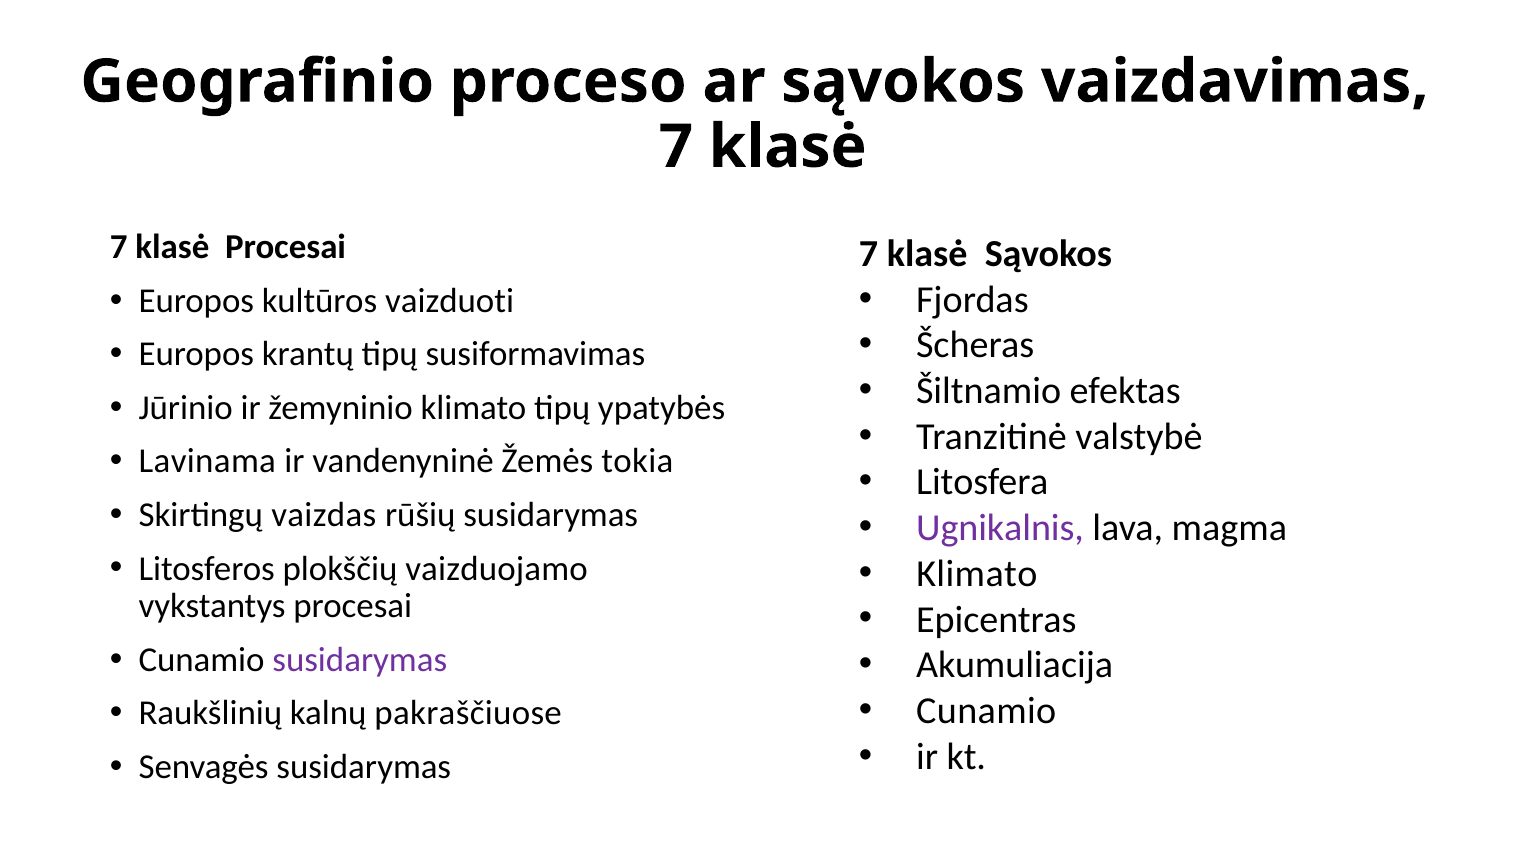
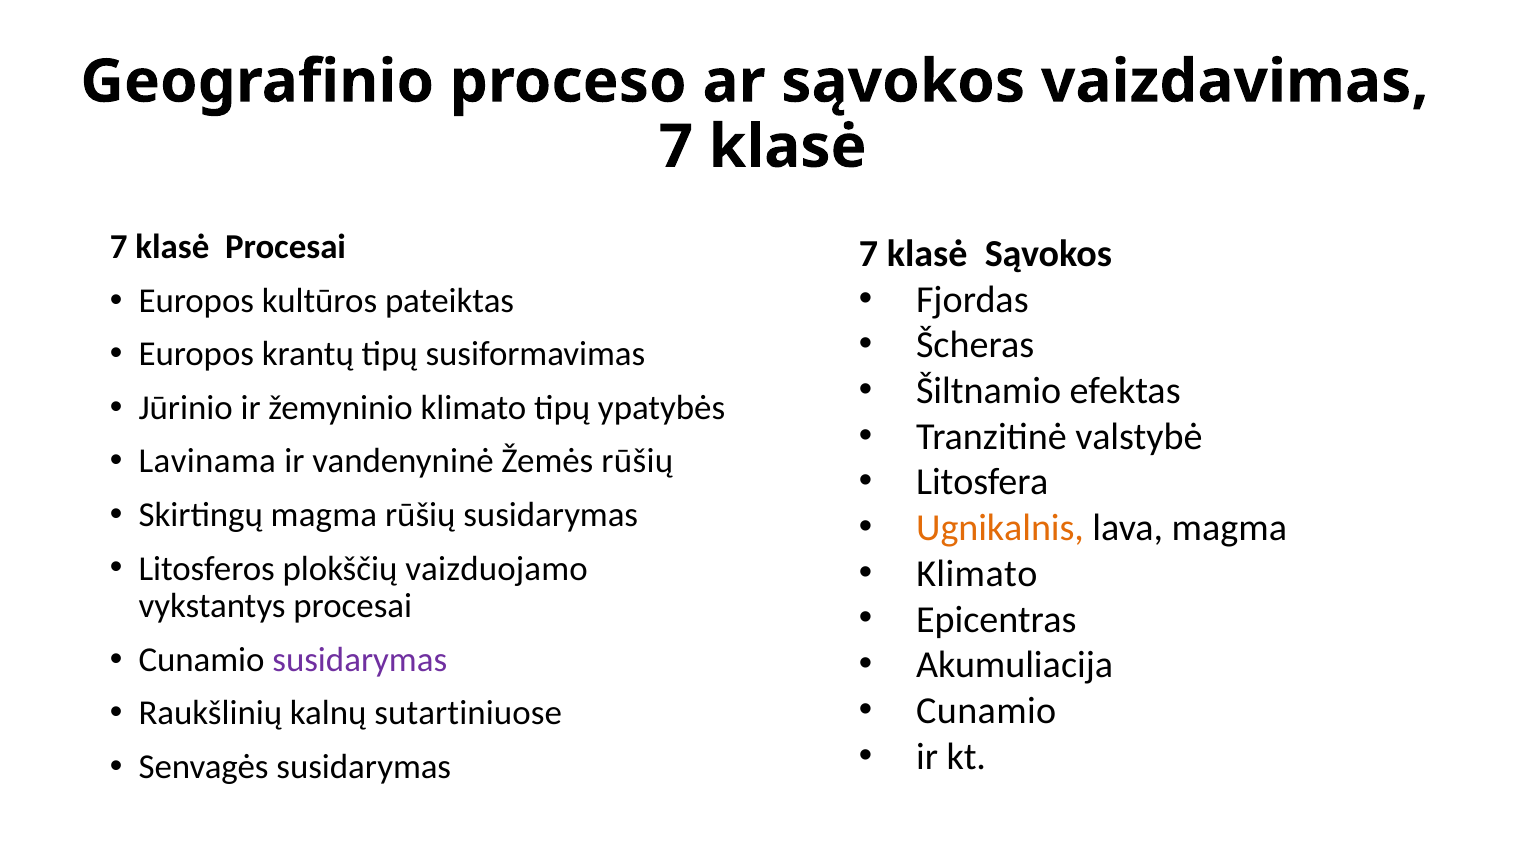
vaizduoti: vaizduoti -> pateiktas (450, 301)
Žemės tokia: tokia -> rūšių (637, 462)
Skirtingų vaizdas: vaizdas -> magma (324, 515)
Ugnikalnis colour: purple -> orange (1000, 528)
pakraščiuose: pakraščiuose -> sutartiniuose (468, 714)
